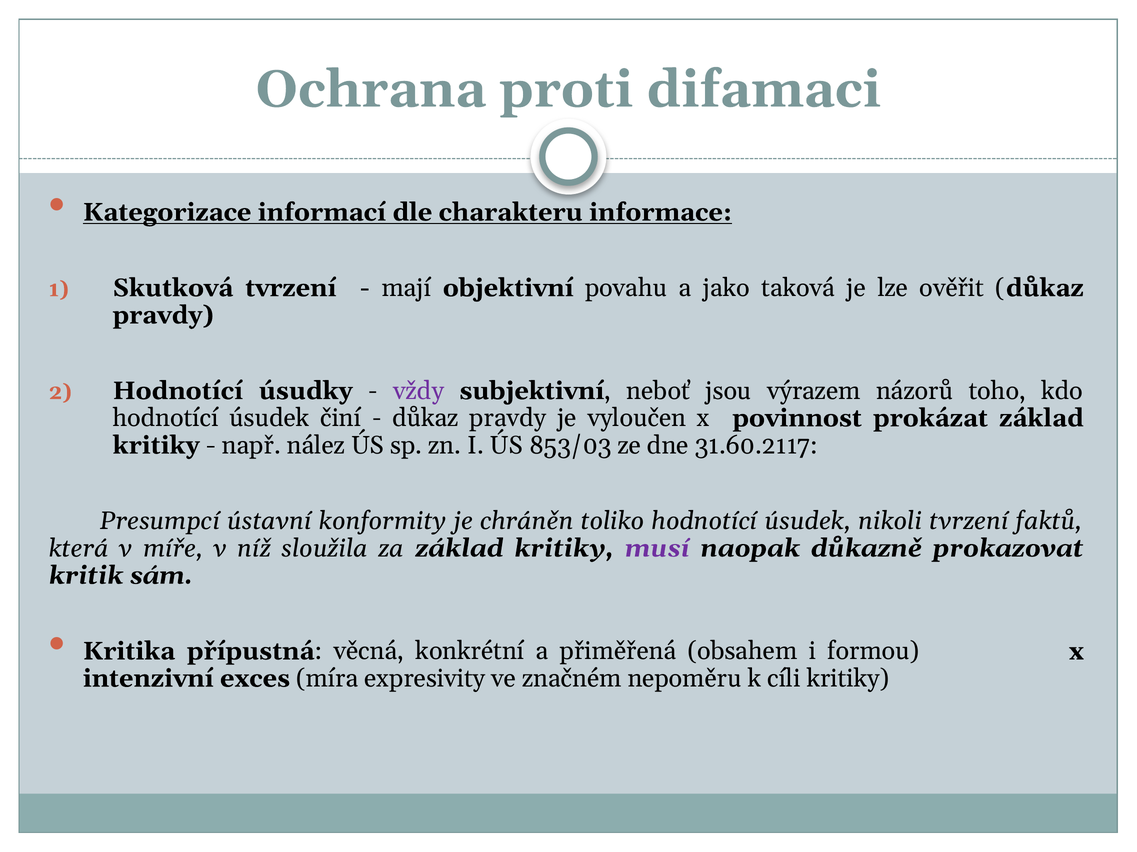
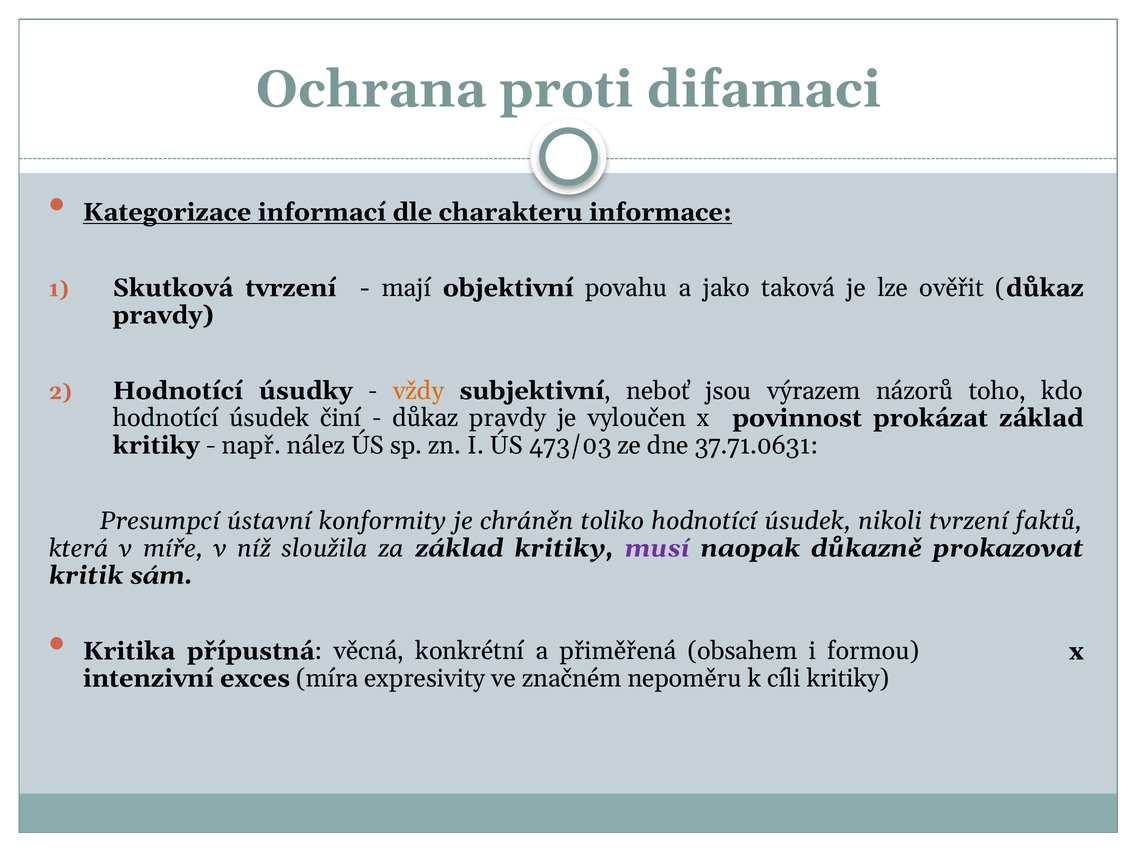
vždy colour: purple -> orange (419, 391)
853/03: 853/03 -> 473/03 (570, 446)
31.60.2117: 31.60.2117 -> 37.71.0631 (756, 446)
